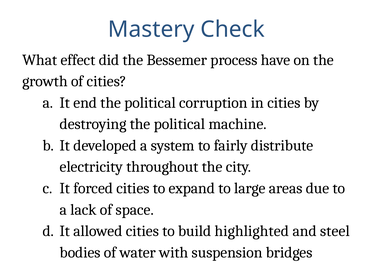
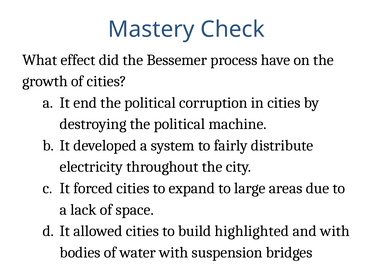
and steel: steel -> with (335, 232)
